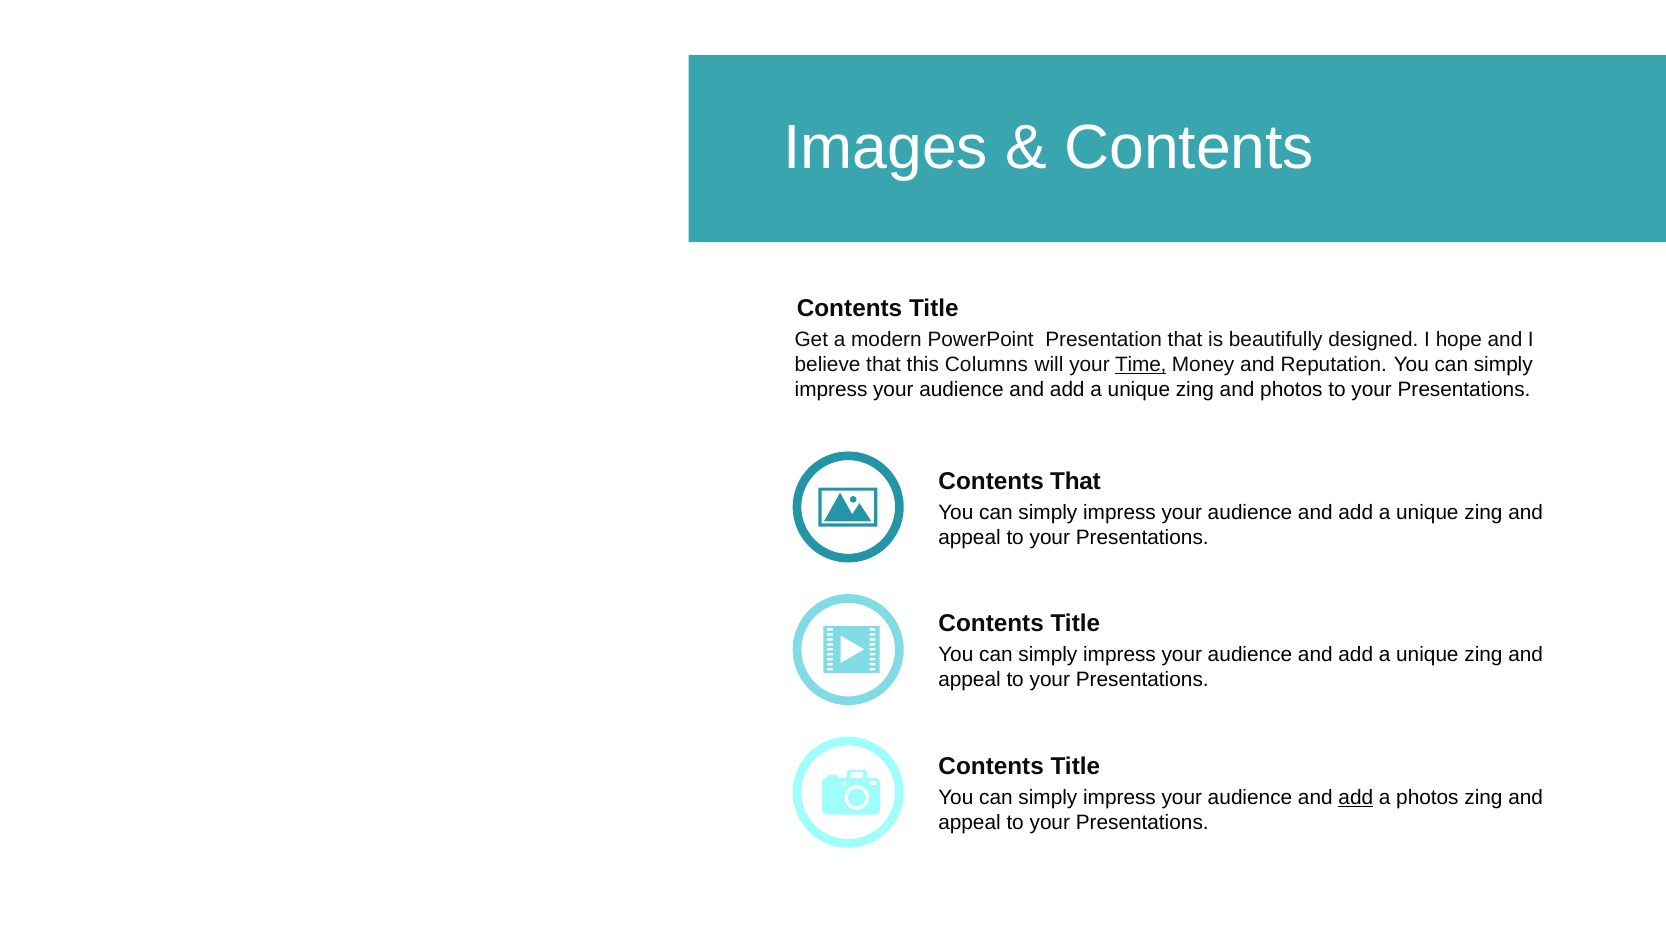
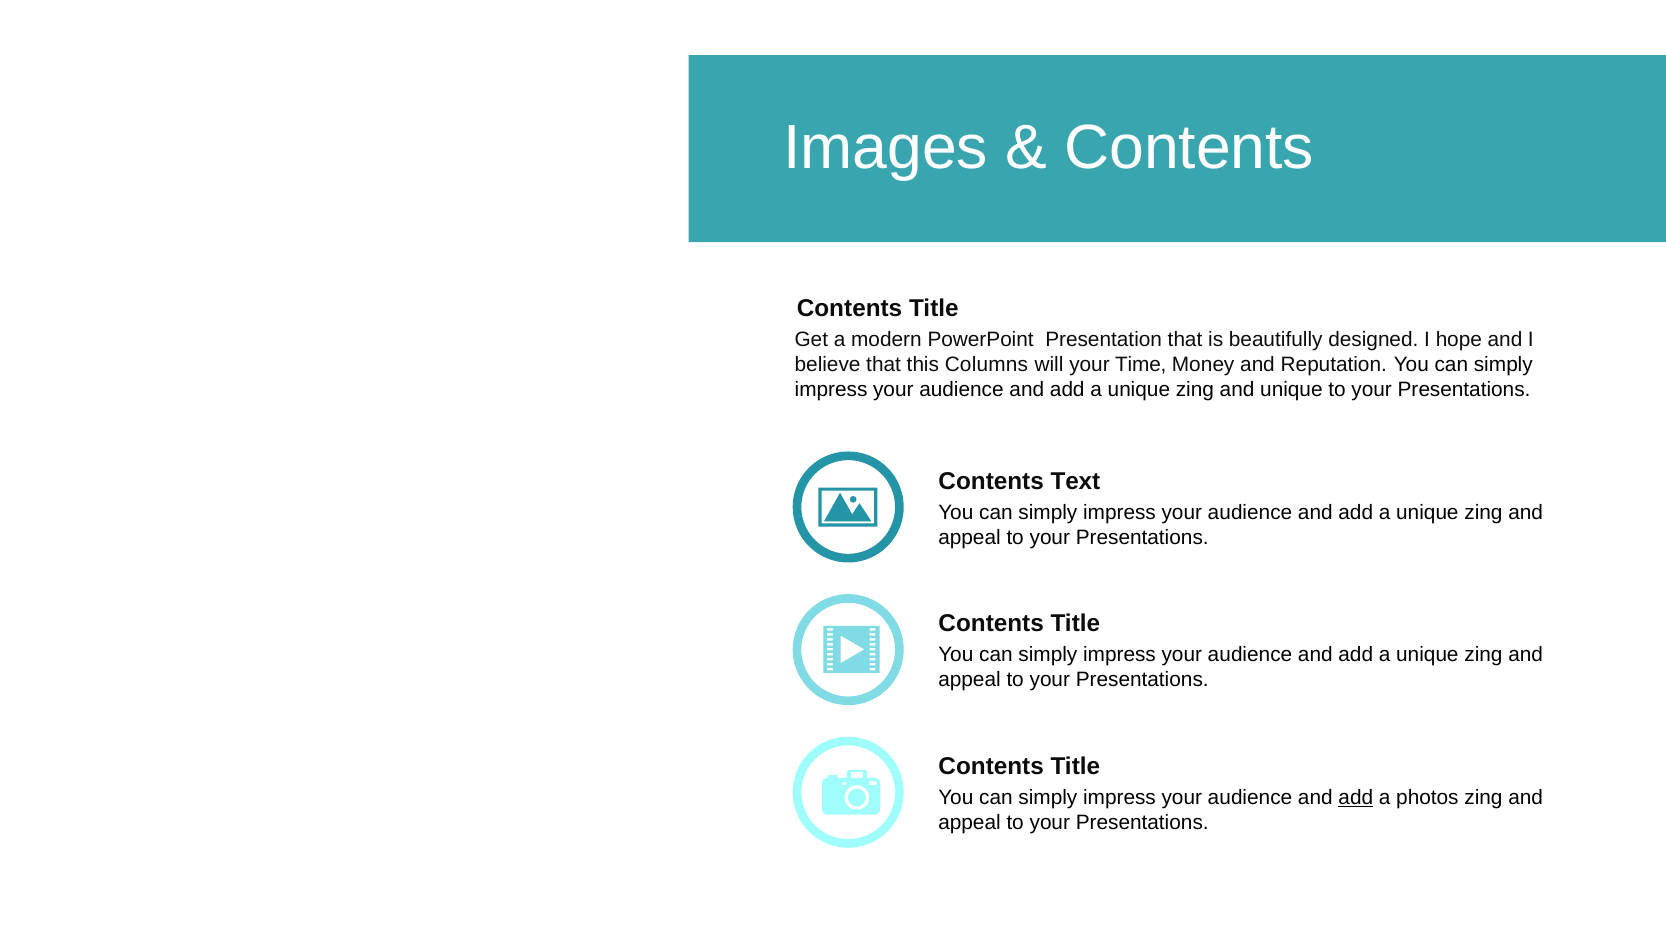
Time underline: present -> none (1141, 364)
and photos: photos -> unique (1291, 389)
Contents That: That -> Text (1075, 481)
